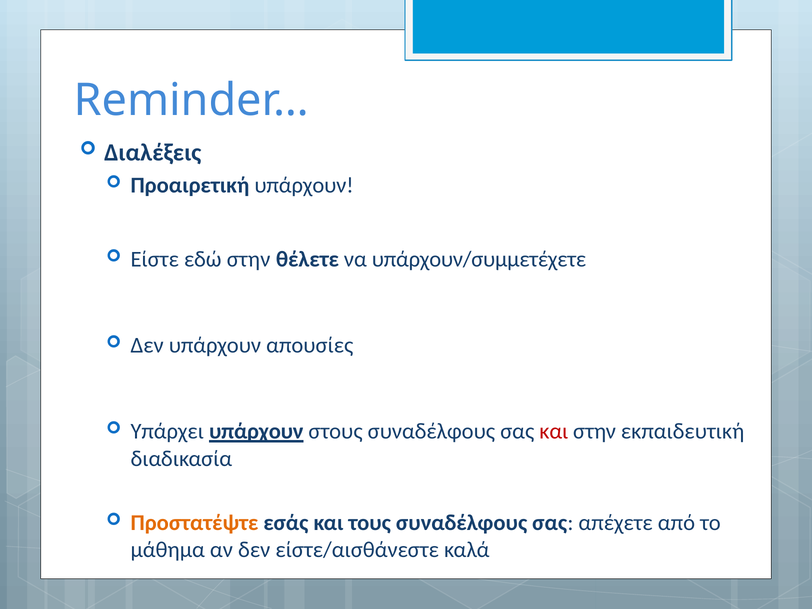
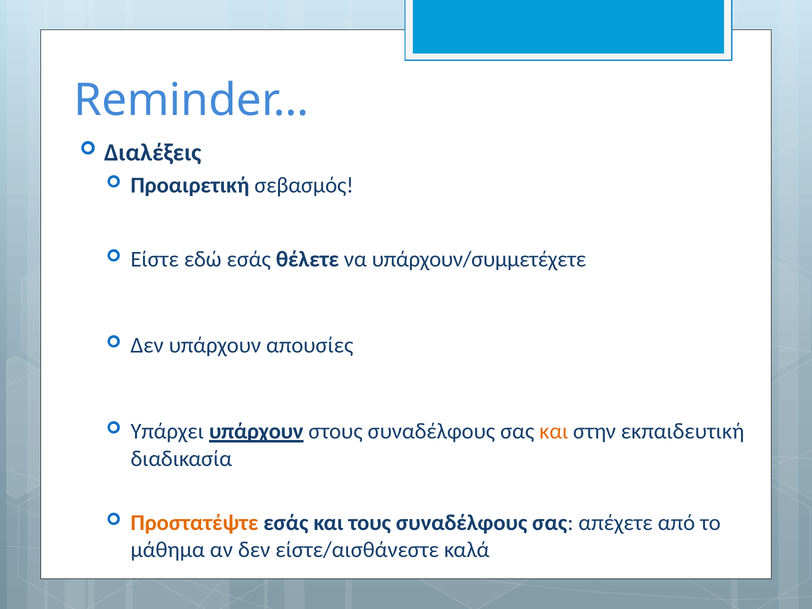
Προαιρετική υπάρχουν: υπάρχουν -> σεβασμός (304, 186)
εδώ στην: στην -> εσάς (249, 259)
και colour: red -> orange (554, 432)
